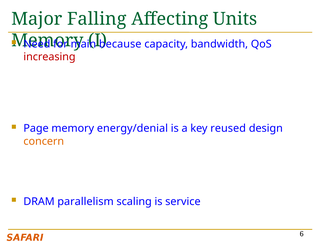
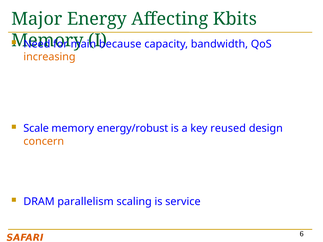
Falling: Falling -> Energy (97, 19)
Units: Units -> Kbits (235, 19)
increasing colour: red -> orange (49, 57)
Page: Page -> Scale (36, 129)
energy/denial: energy/denial -> energy/robust (133, 129)
